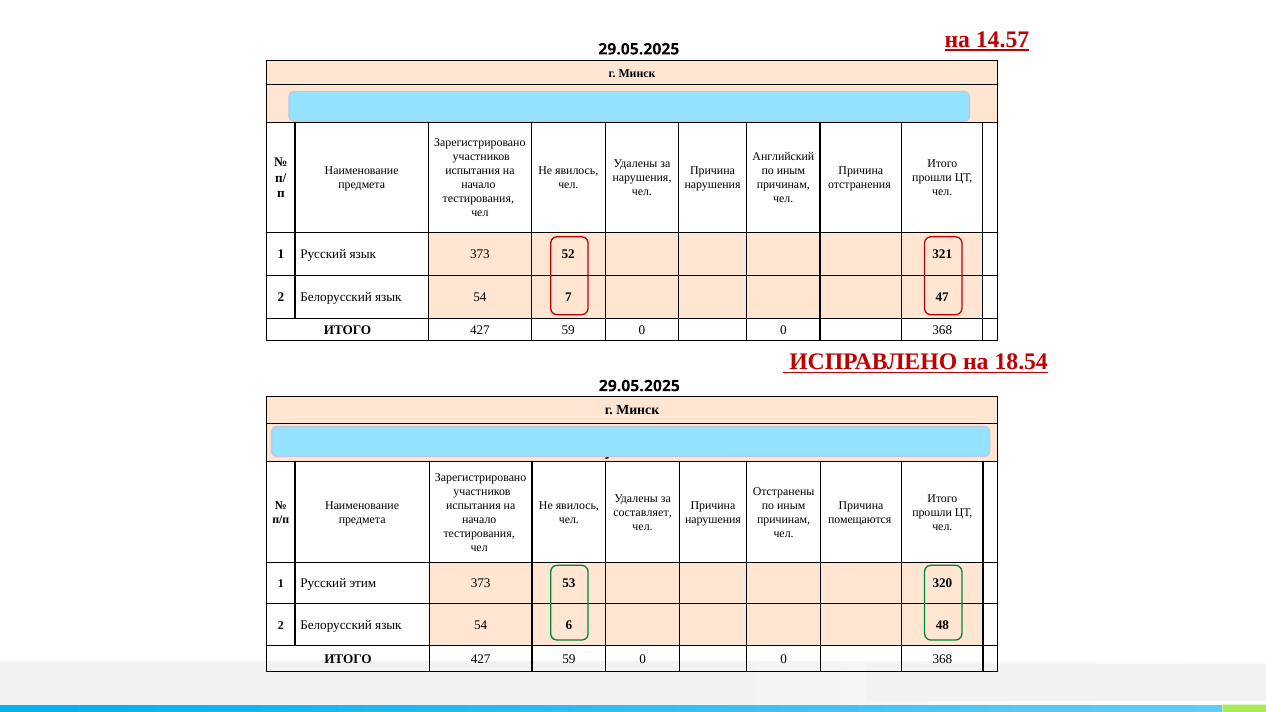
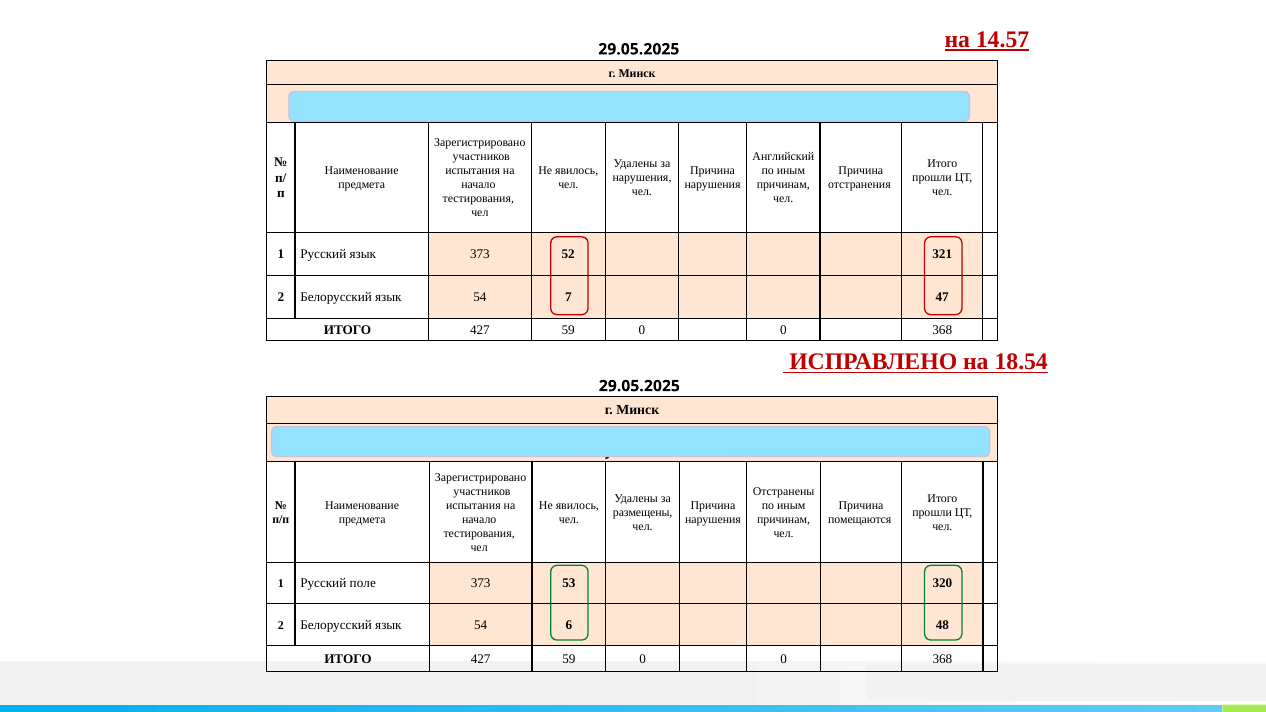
составляет: составляет -> размещены (643, 512)
этим: этим -> поле (363, 584)
